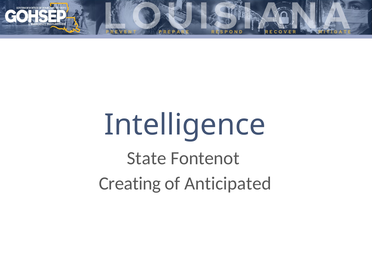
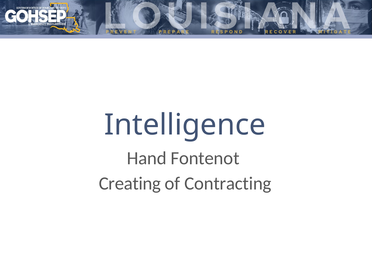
State: State -> Hand (147, 158)
Anticipated: Anticipated -> Contracting (228, 184)
